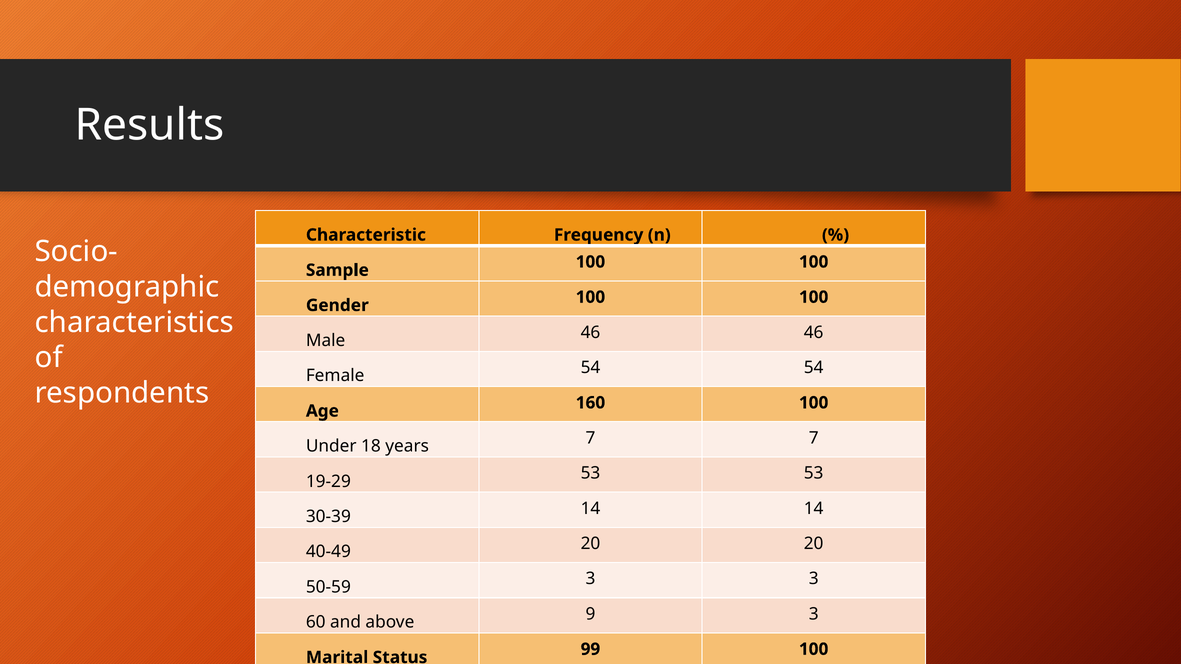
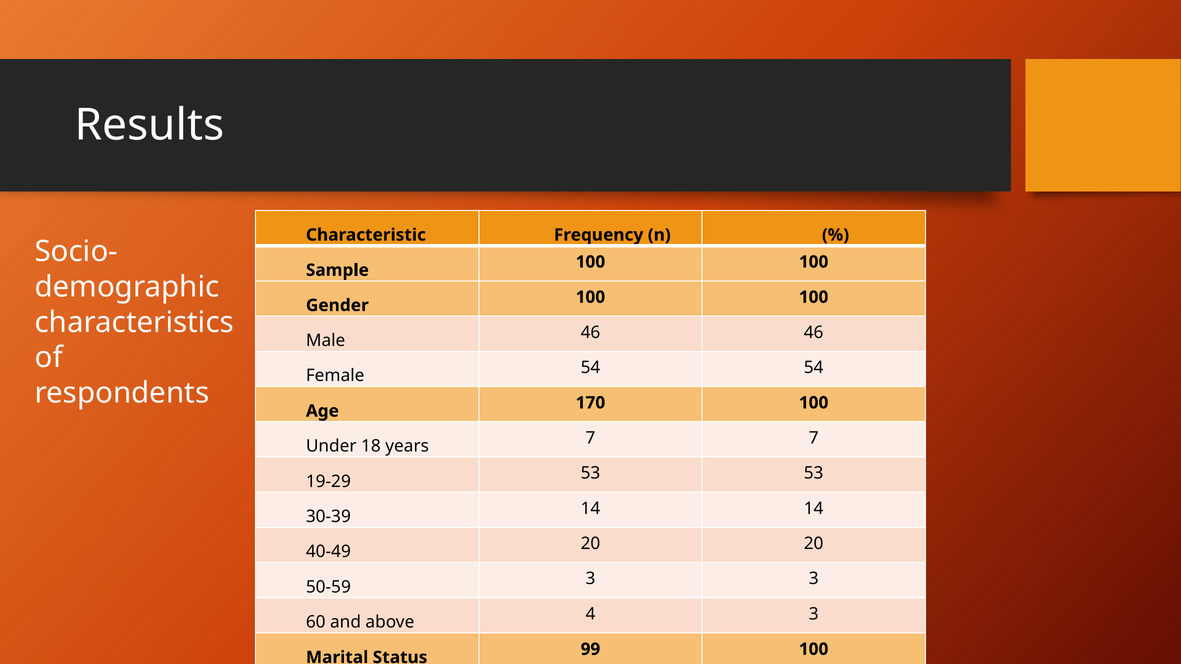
160: 160 -> 170 (590, 403)
9: 9 -> 4 (591, 614)
